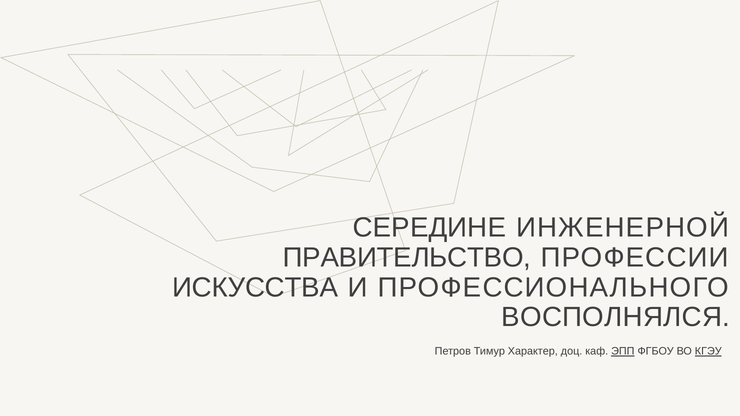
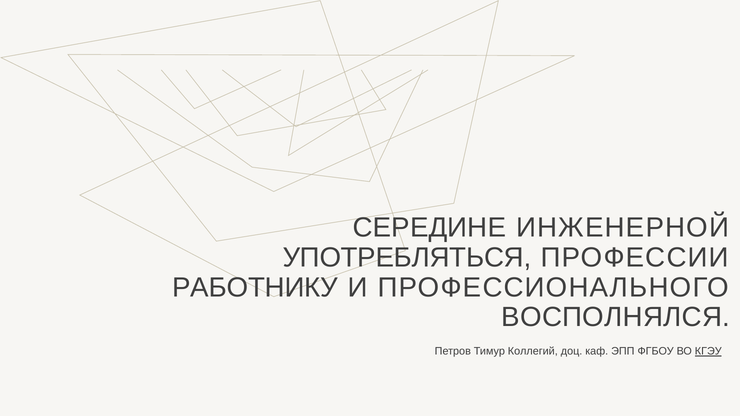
ПРАВИТЕЛЬСТВО: ПРАВИТЕЛЬСТВО -> УПОТРЕБЛЯТЬСЯ (407, 258)
ИСКУССТВА: ИСКУССТВА -> РАБОТНИКУ (255, 288)
Характер: Характер -> Коллегий (533, 352)
ЭПП underline: present -> none (623, 352)
